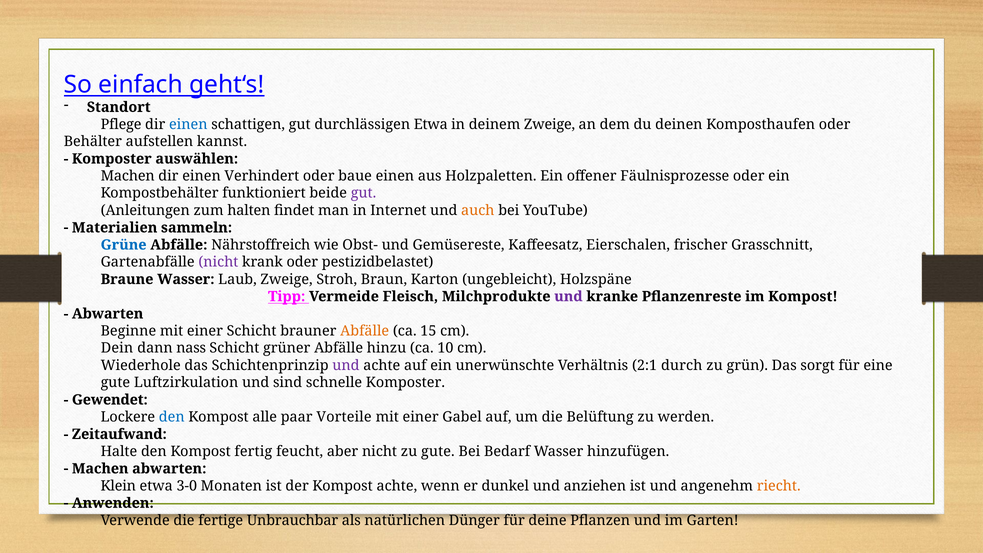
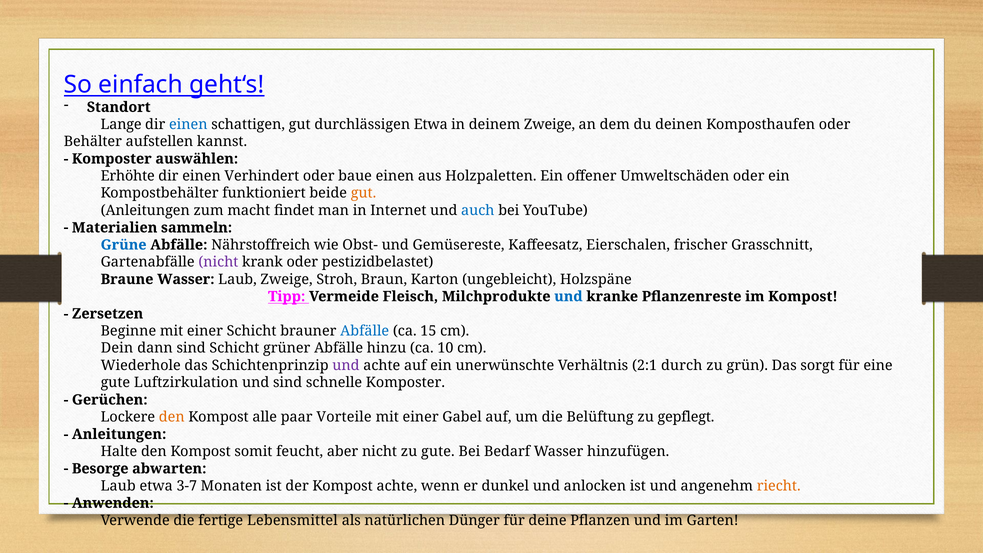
Pflege: Pflege -> Lange (121, 124)
Machen: Machen -> Erhöhte (128, 176)
Fäulnisprozesse: Fäulnisprozesse -> Umweltschäden (675, 176)
gut colour: purple -> orange (363, 193)
halten: halten -> macht (249, 210)
auch colour: orange -> blue (478, 210)
und colour: purple -> blue (568, 296)
Abwarten: Abwarten -> Zersetzen (108, 314)
Abfälle colour: orange -> blue (365, 331)
dann nass: nass -> sind (191, 348)
Gewendet: Gewendet -> Gerüchen (110, 400)
den colour: blue -> orange (172, 417)
werden: werden -> gepflegt (686, 417)
Zeitaufwand: Zeitaufwand -> Anleitungen (119, 434)
fertig: fertig -> somit (253, 451)
Machen: Machen -> Besorge (100, 469)
Klein: Klein -> Laub (118, 486)
3-0: 3-0 -> 3-7 (187, 486)
anziehen: anziehen -> anlocken (595, 486)
Unbrauchbar: Unbrauchbar -> Lebensmittel (292, 520)
